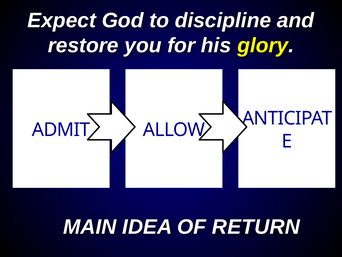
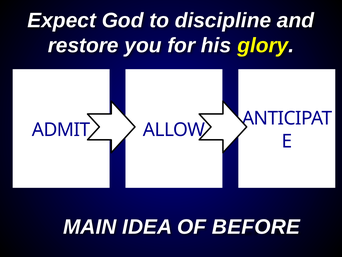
RETURN: RETURN -> BEFORE (256, 226)
